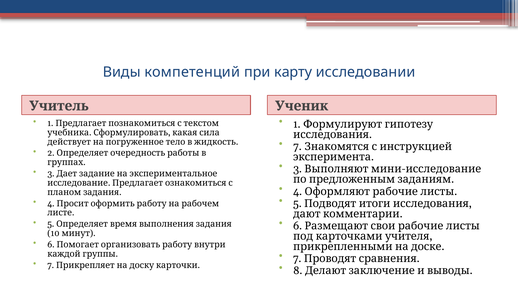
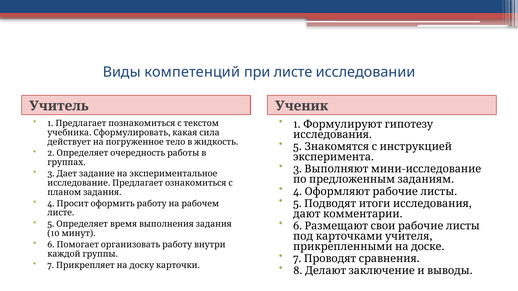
при карту: карту -> листе (293, 72)
7: 7 -> 5 (297, 147)
